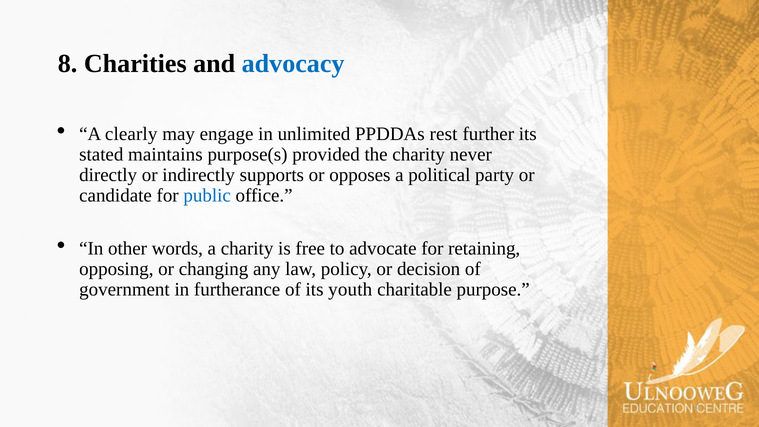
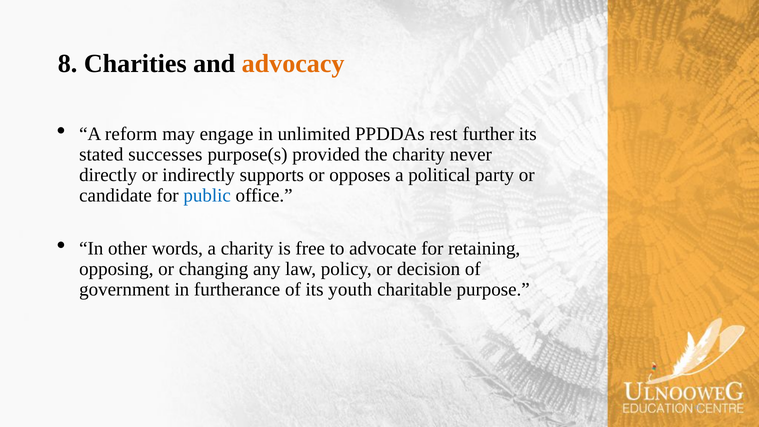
advocacy colour: blue -> orange (293, 64)
clearly: clearly -> reform (131, 134)
maintains: maintains -> successes (165, 154)
